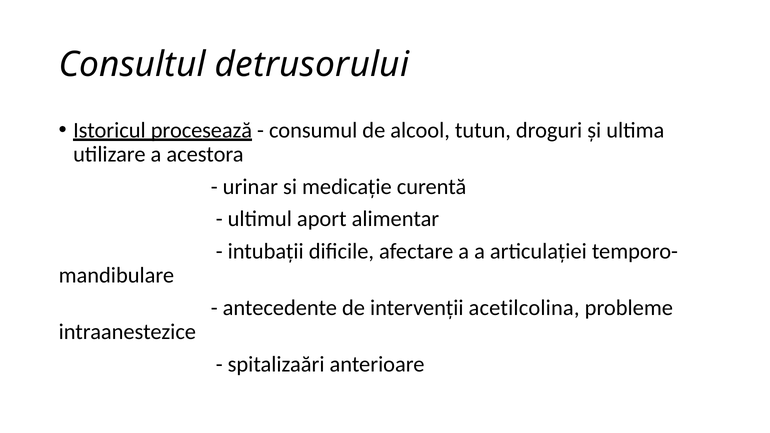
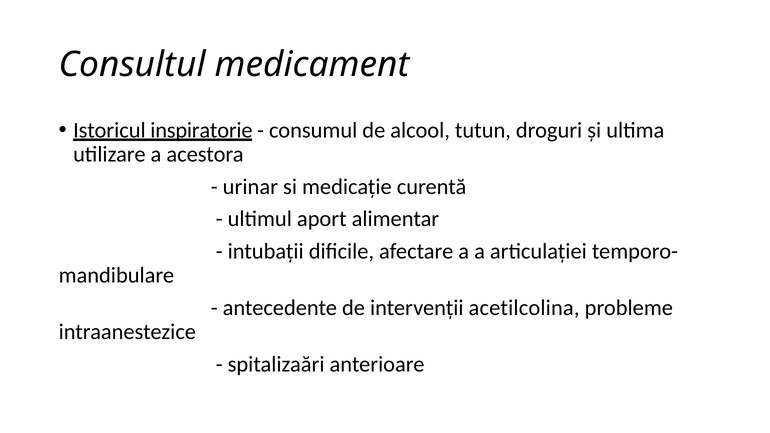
detrusorului: detrusorului -> medicament (312, 65)
procesează: procesează -> inspiratorie (201, 130)
